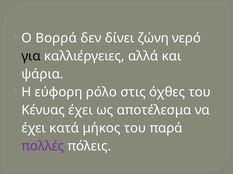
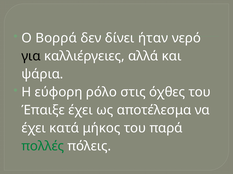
ζώνη: ζώνη -> ήταν (153, 38)
Κένυας: Κένυας -> Έπαιξε (43, 111)
πολλές colour: purple -> green (43, 147)
